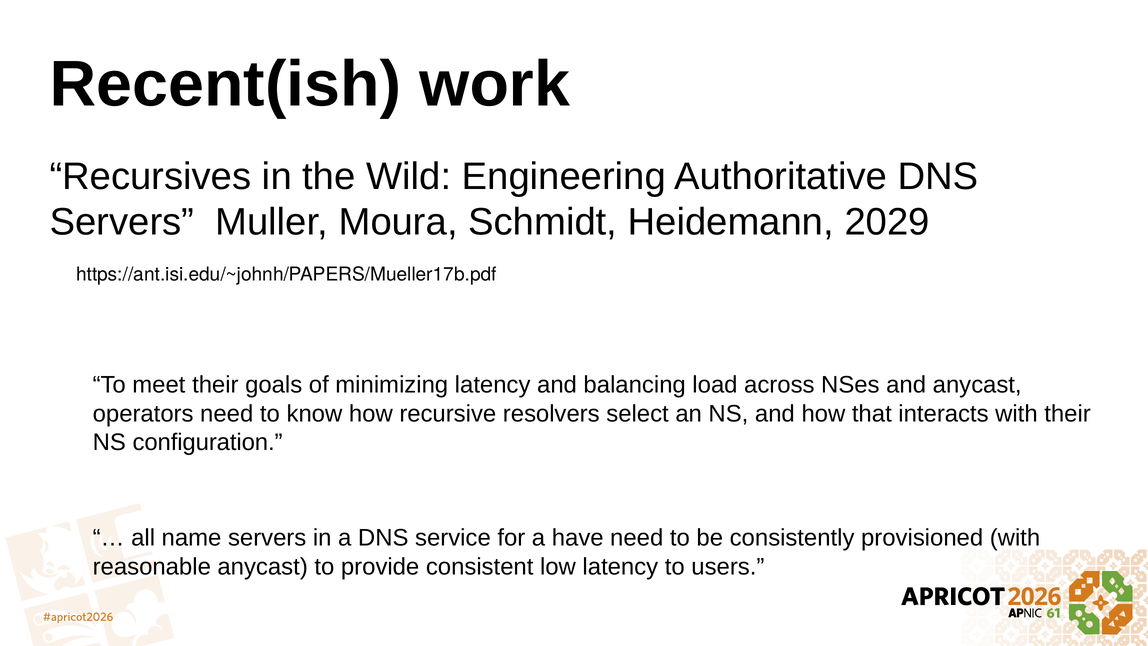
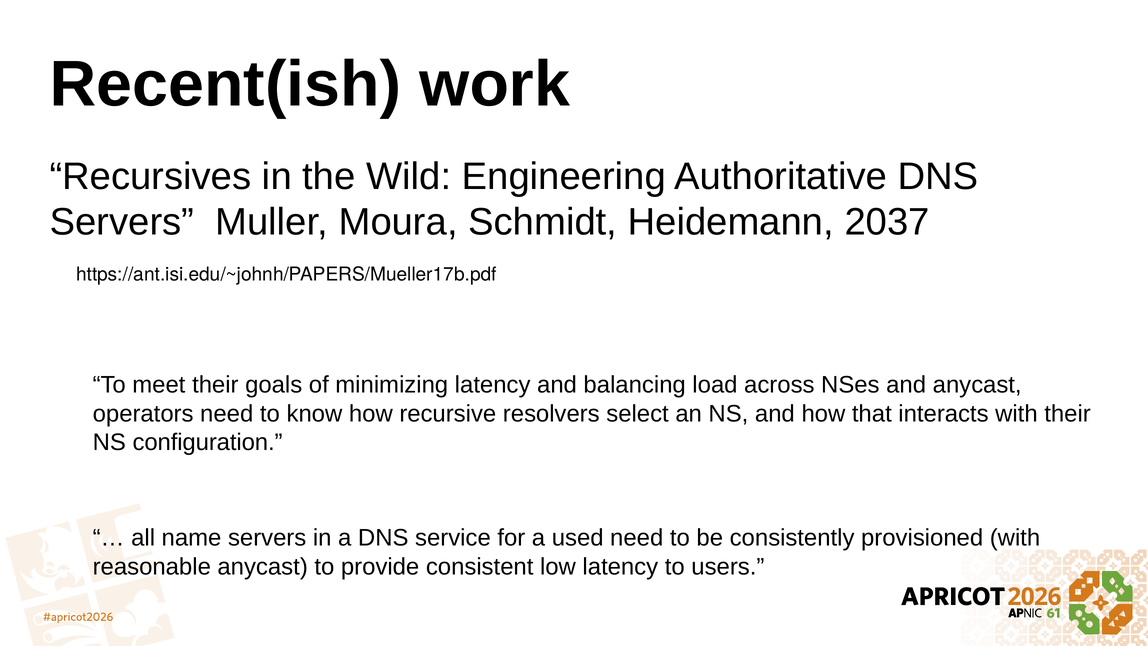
2029: 2029 -> 2037 (887, 222)
have: have -> used (578, 538)
